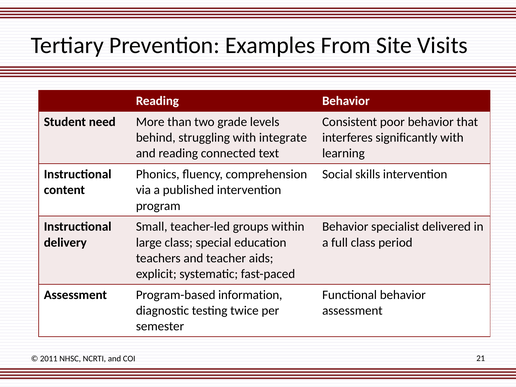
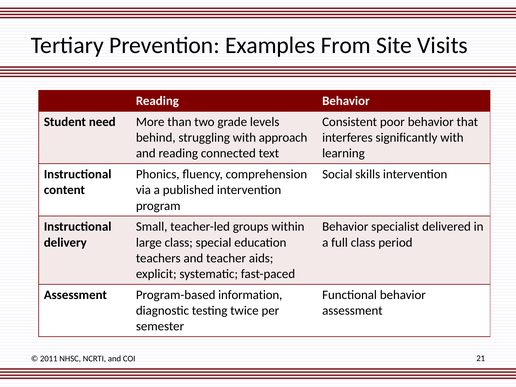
integrate: integrate -> approach (283, 138)
